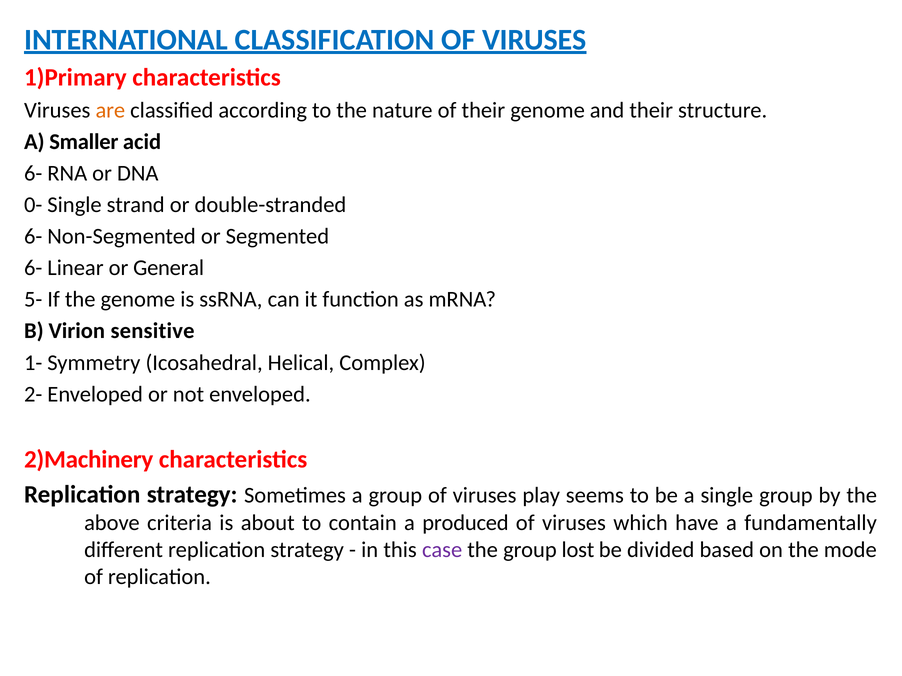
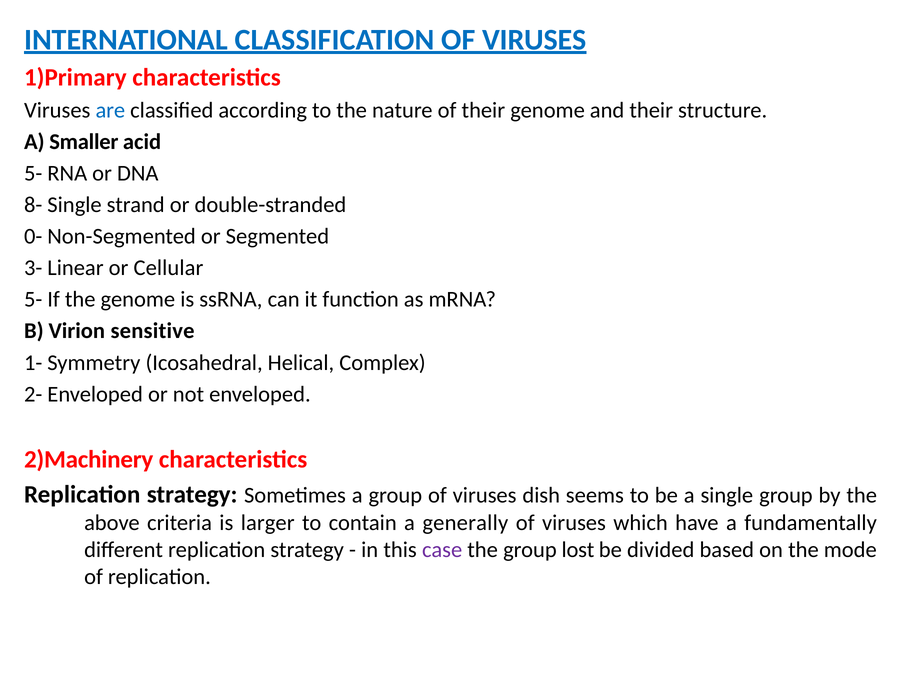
are colour: orange -> blue (110, 110)
6-: 6- -> 5- (33, 173)
0-: 0- -> 8- (33, 205)
6-: 6- -> 0- (33, 237)
6-: 6- -> 3- (33, 268)
General: General -> Cellular (168, 268)
play: play -> dish (541, 496)
about: about -> larger (268, 523)
produced: produced -> generally (465, 523)
